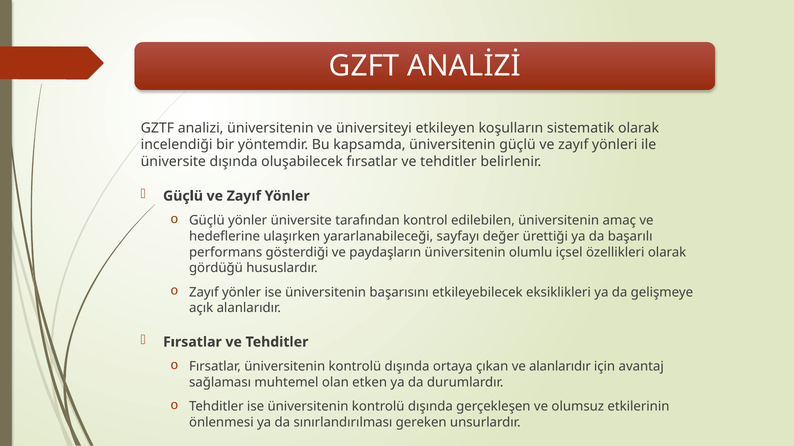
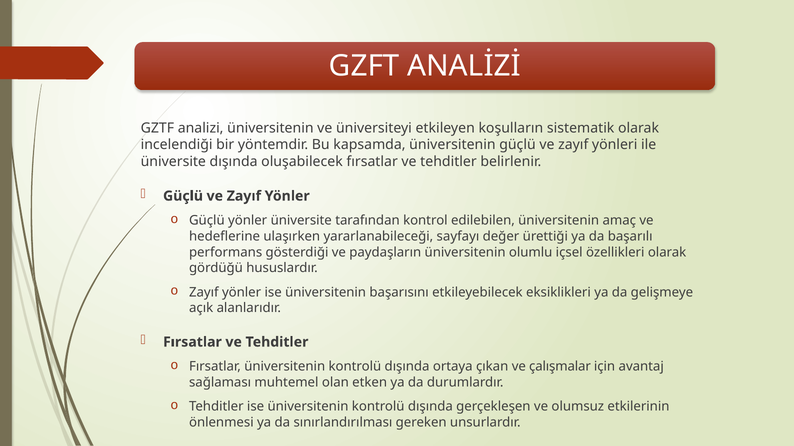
ve alanlarıdır: alanlarıdır -> çalışmalar (560, 367)
